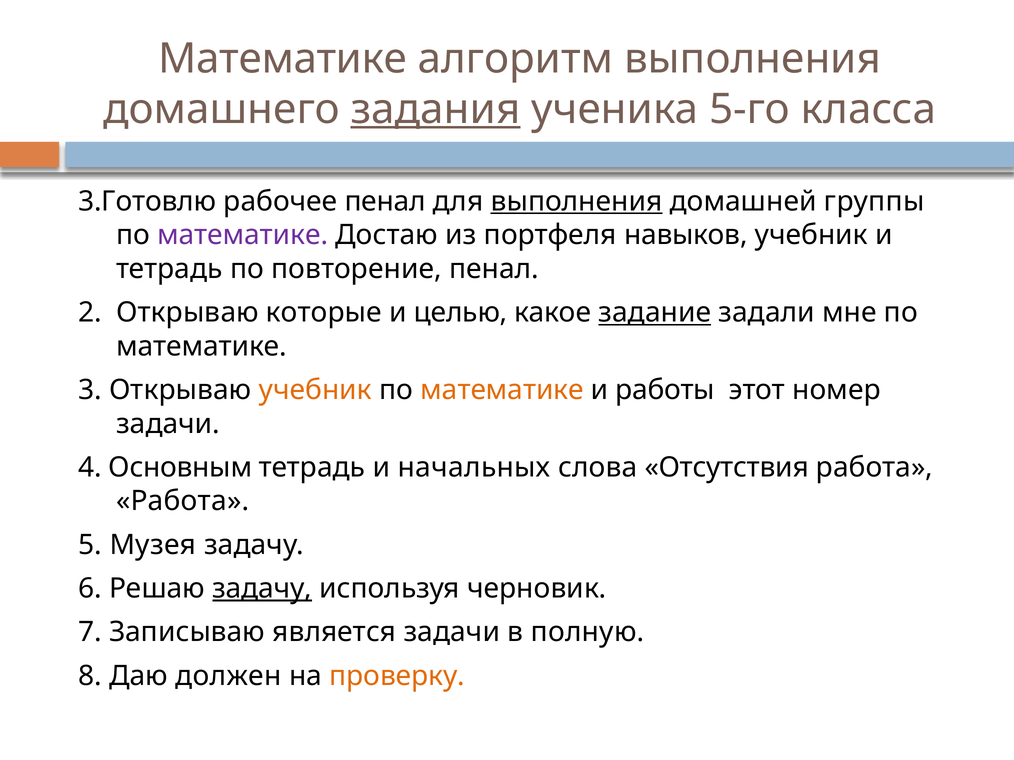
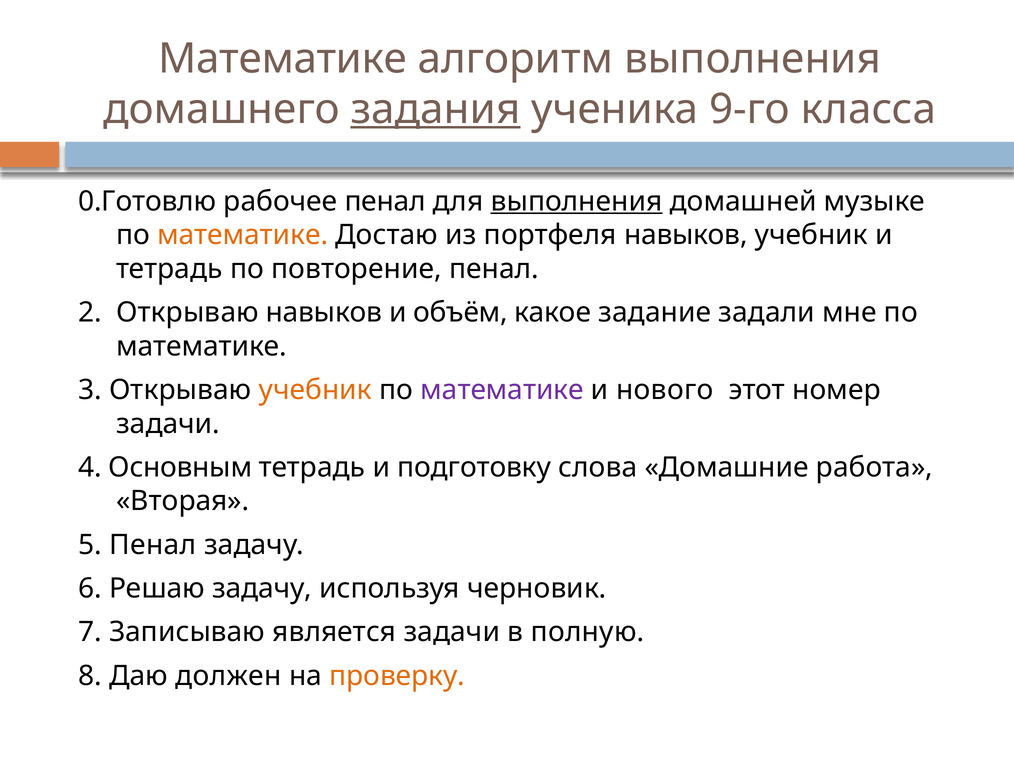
5-го: 5-го -> 9-го (750, 109)
3.Готовлю: 3.Готовлю -> 0.Готовлю (147, 201)
группы: группы -> музыке (874, 201)
математике colour: purple -> orange (243, 235)
Открываю которые: которые -> навыков (324, 313)
целью: целью -> объём (461, 313)
задание underline: present -> none (655, 313)
математике colour: orange -> purple (502, 390)
работы: работы -> нового (665, 390)
начальных: начальных -> подготовку (474, 468)
Отсутствия: Отсутствия -> Домашние (727, 468)
Работа: Работа -> Вторая (183, 501)
5 Музея: Музея -> Пенал (153, 545)
задачу underline: present -> none (262, 589)
